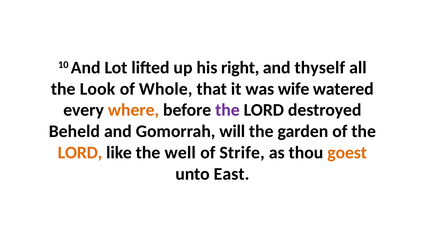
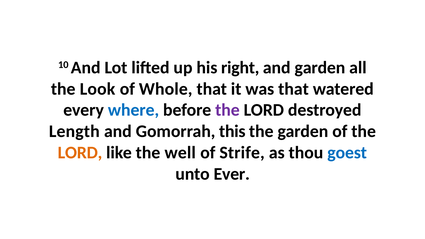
and thyself: thyself -> garden (320, 68)
was wife: wife -> that (293, 89)
where colour: orange -> blue (133, 110)
Beheld: Beheld -> Length (74, 131)
will: will -> this (232, 131)
goest colour: orange -> blue (347, 153)
East: East -> Ever (232, 174)
